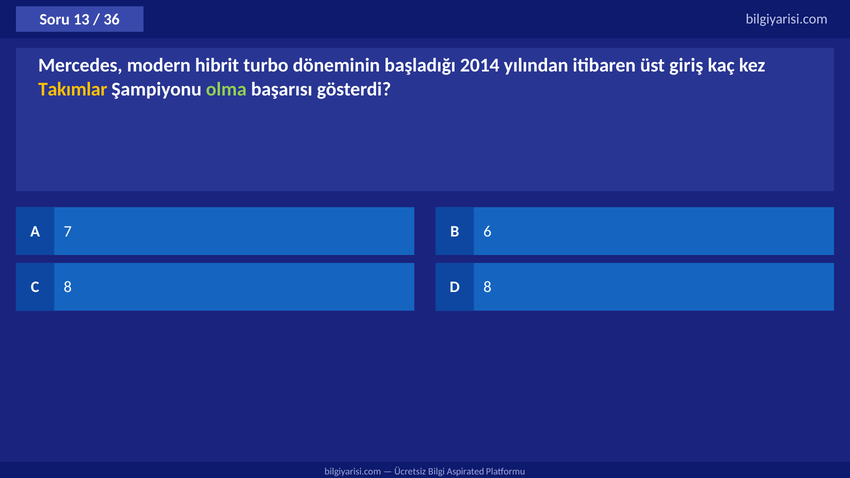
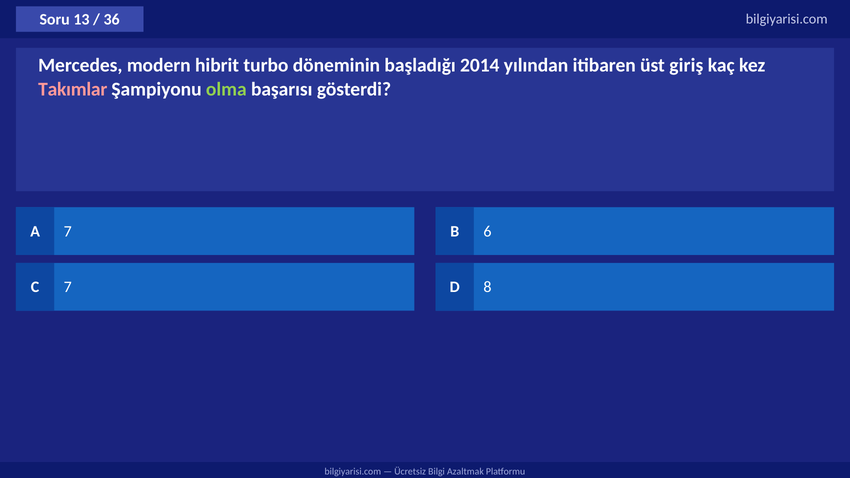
Takımlar colour: yellow -> pink (73, 89)
C 8: 8 -> 7 (68, 287)
Aspirated: Aspirated -> Azaltmak (465, 471)
